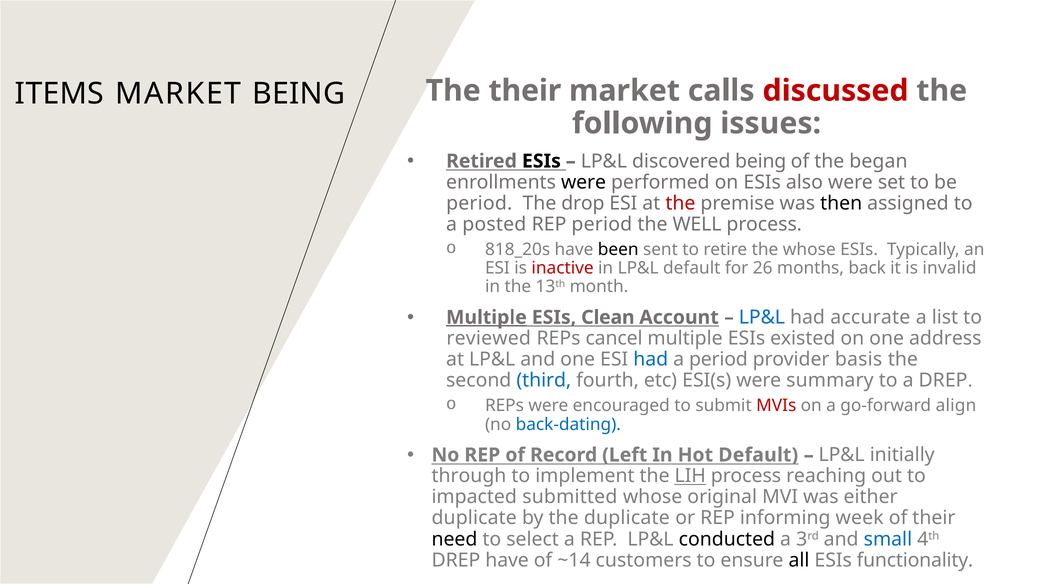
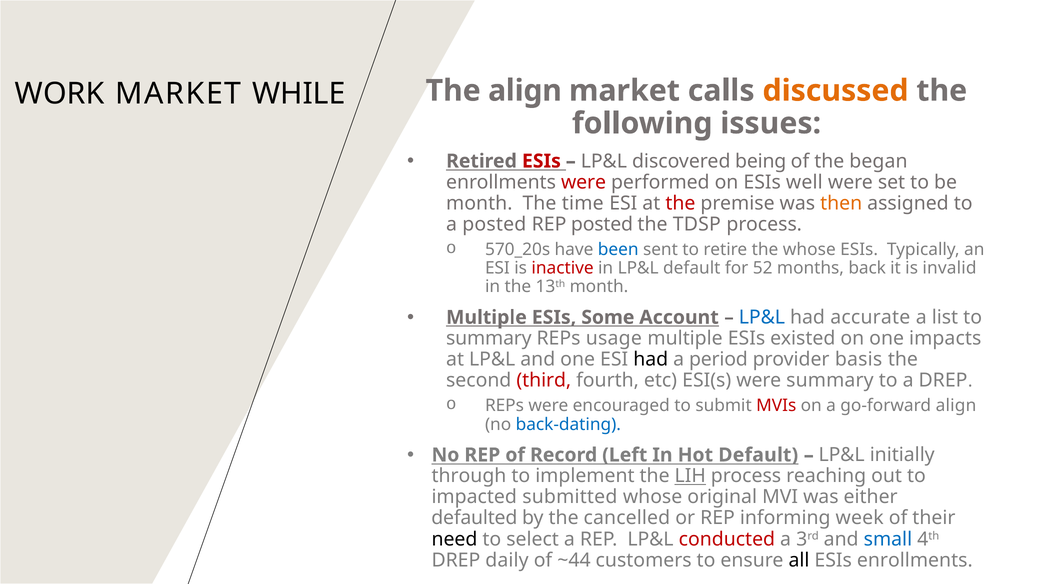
ITEMS: ITEMS -> WORK (60, 94)
MARKET BEING: BEING -> WHILE (299, 94)
The their: their -> align (525, 91)
discussed colour: red -> orange (836, 91)
ESIs colour: black -> red (541, 161)
were colour: black -> red (584, 182)
also: also -> well (804, 182)
period: period -> month (479, 203)
drop: drop -> time (583, 203)
then colour: black -> orange (841, 203)
REP period: period -> posted (602, 224)
WELL: WELL -> TDSP (697, 224)
818_20s: 818_20s -> 570_20s (518, 249)
been colour: black -> blue (618, 249)
26: 26 -> 52 (763, 268)
Multiple underline: present -> none (486, 317)
Clean: Clean -> Some (608, 317)
reviewed: reviewed -> summary (489, 338)
cancel: cancel -> usage (614, 338)
address: address -> impacts (945, 338)
had colour: blue -> black (651, 359)
third colour: blue -> red (544, 380)
duplicate: duplicate -> defaulted (474, 518)
the duplicate: duplicate -> cancelled (627, 518)
conducted colour: black -> red (727, 539)
DREP have: have -> daily (507, 560)
~14: ~14 -> ~44 (574, 560)
ESIs functionality: functionality -> enrollments (915, 560)
